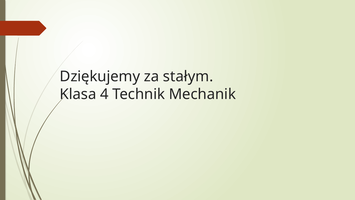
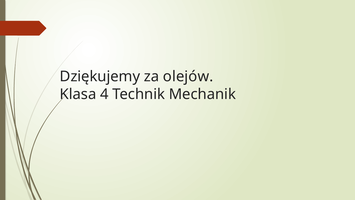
stałym: stałym -> olejów (188, 76)
